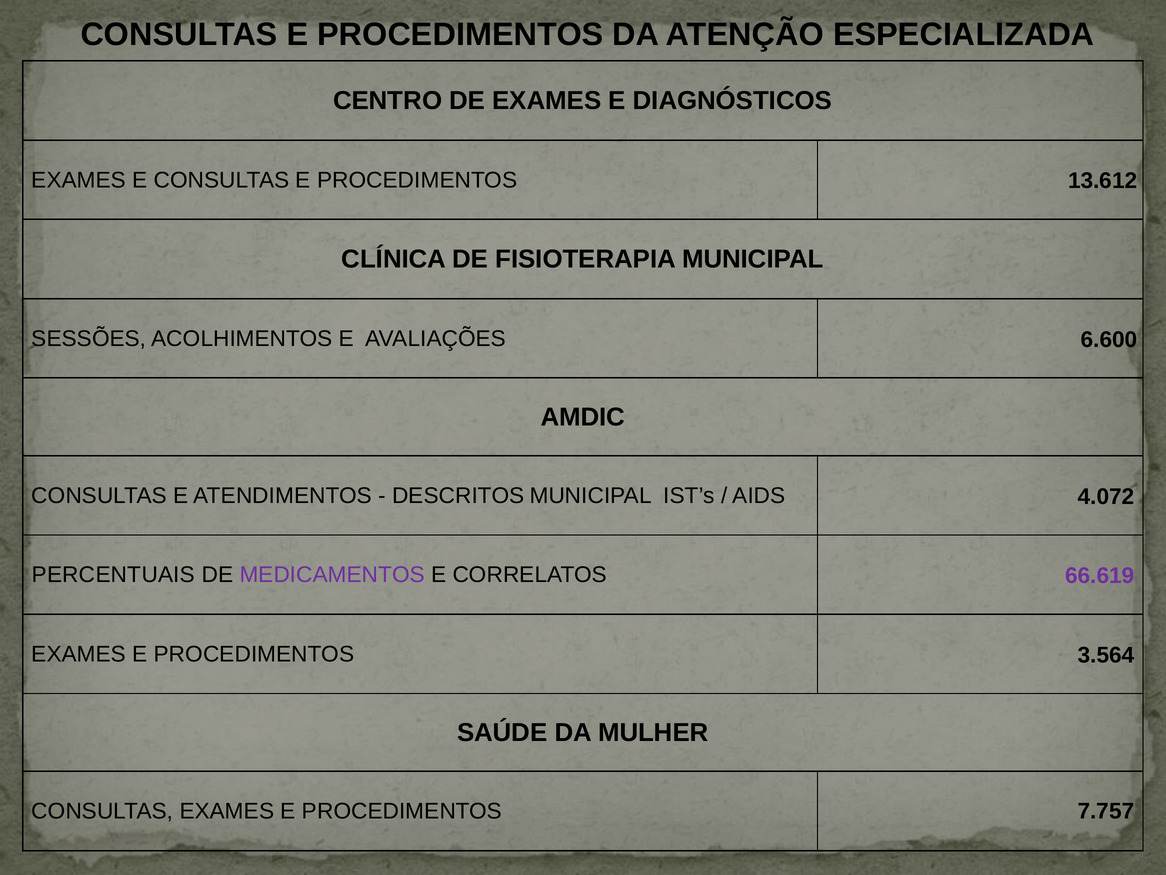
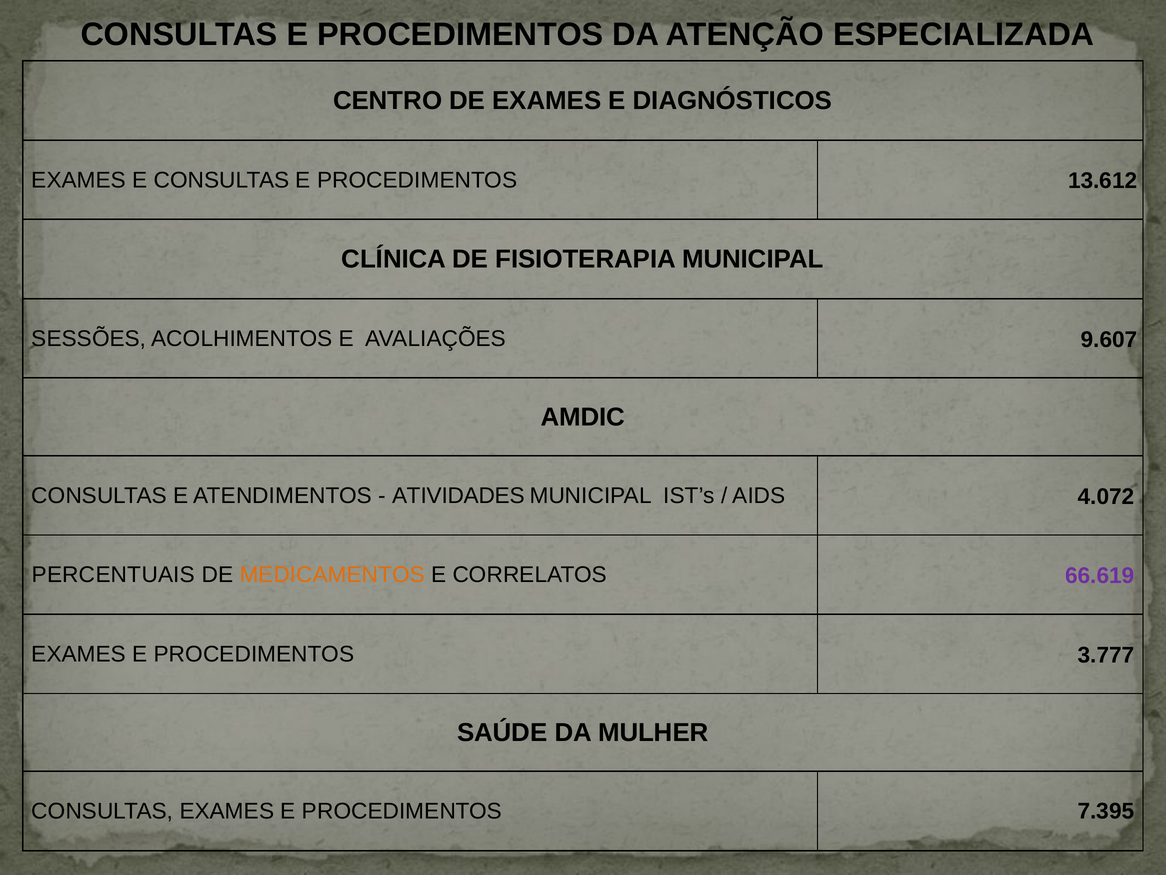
6.600: 6.600 -> 9.607 (1109, 339)
DESCRITOS: DESCRITOS -> ATIVIDADES (458, 495)
MEDICAMENTOS colour: purple -> orange (332, 575)
3.564: 3.564 -> 3.777 (1106, 655)
7.757: 7.757 -> 7.395 (1106, 811)
